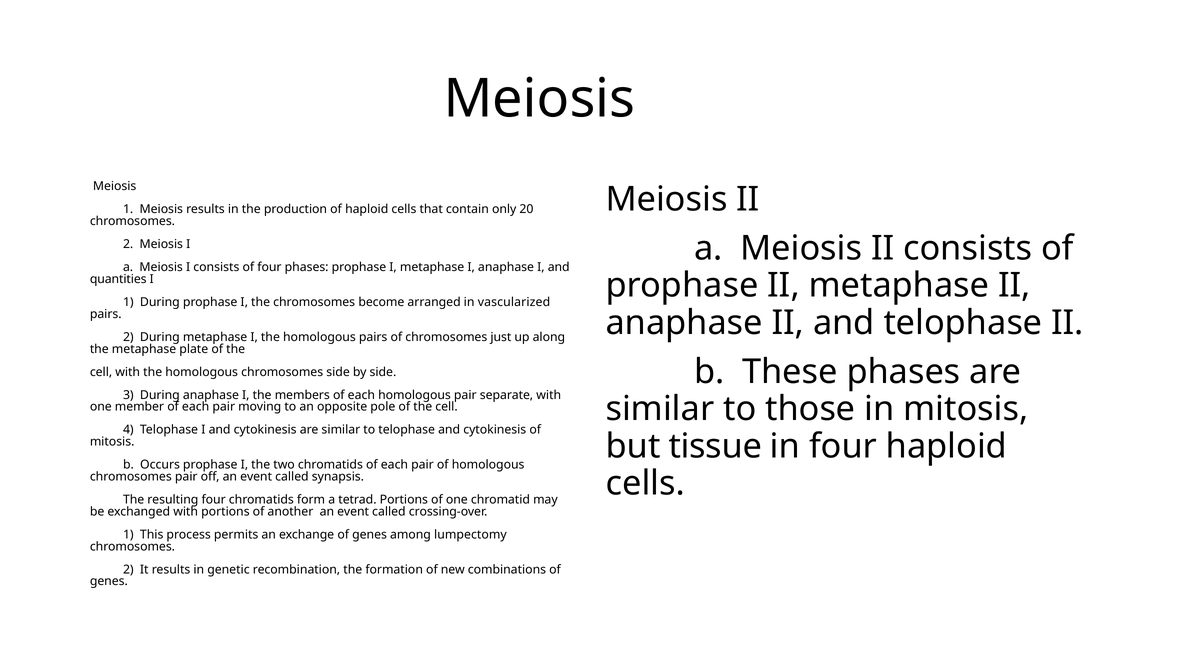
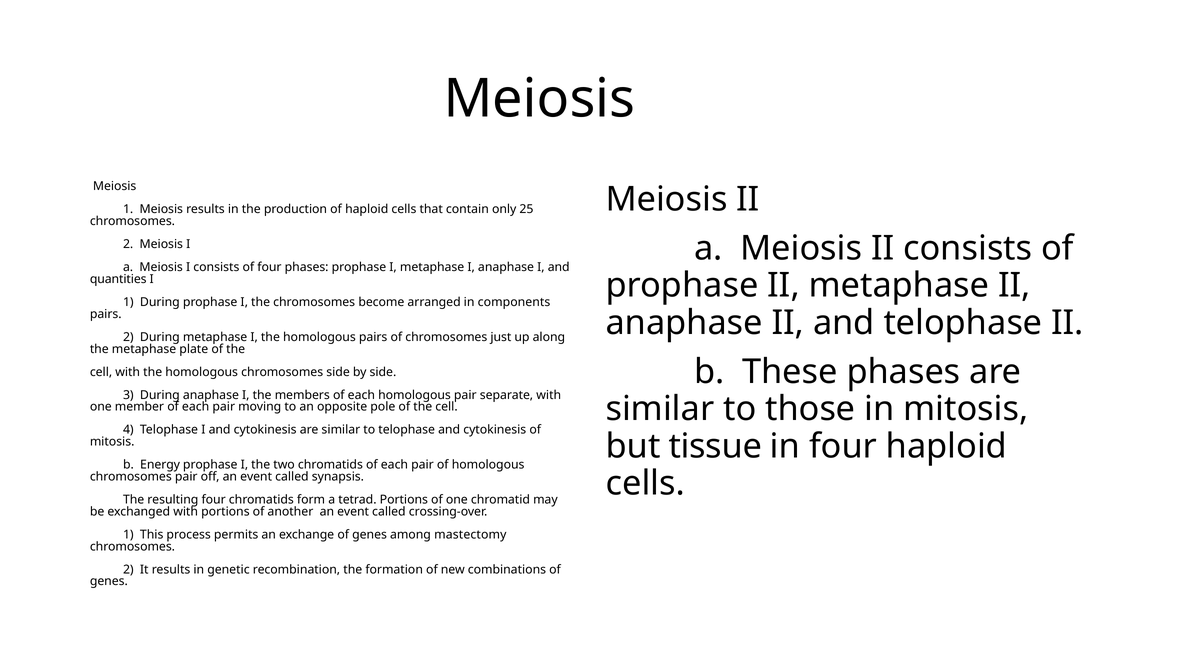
20: 20 -> 25 (526, 209)
vascularized: vascularized -> components (514, 302)
Occurs: Occurs -> Energy (160, 465)
lumpectomy: lumpectomy -> mastectomy (470, 535)
